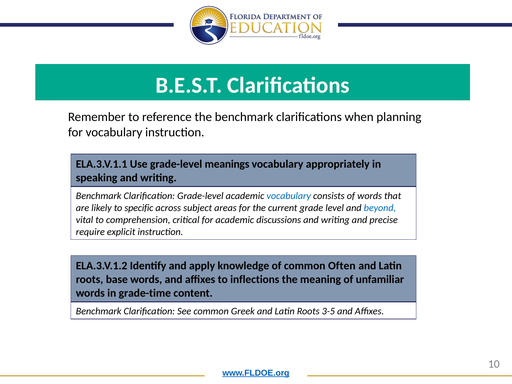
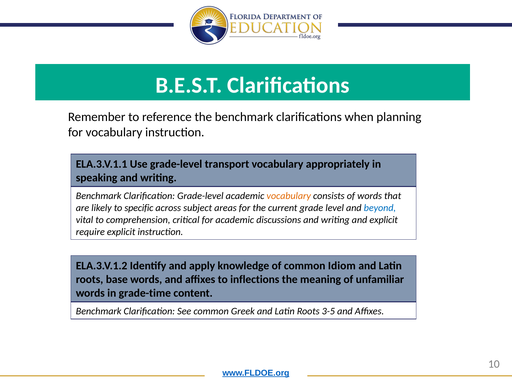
meanings: meanings -> transport (227, 164)
vocabulary colour: blue -> orange (289, 196)
and precise: precise -> explicit (384, 220)
Often: Often -> Idiom (342, 266)
